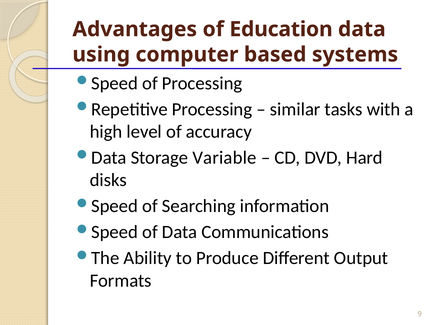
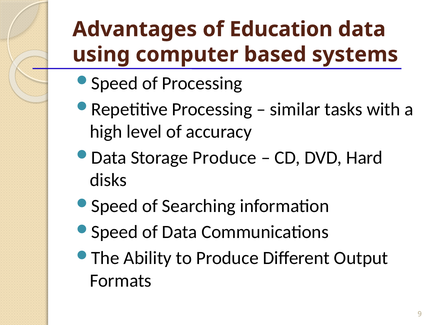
Storage Variable: Variable -> Produce (225, 158)
